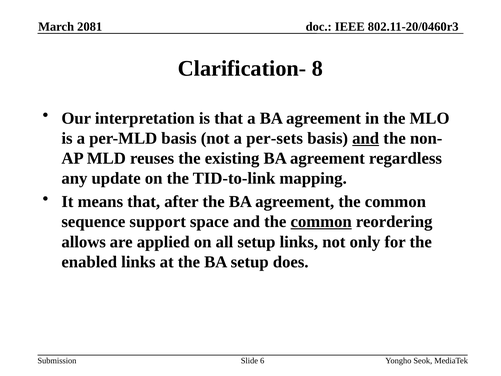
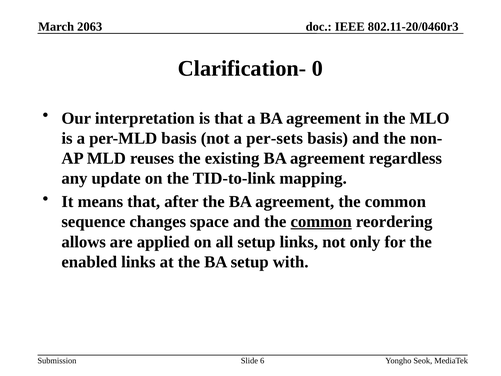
2081: 2081 -> 2063 (90, 27)
8: 8 -> 0 (317, 68)
and underline: present -> none (366, 138)
support: support -> changes (158, 222)
does: does -> with (291, 262)
